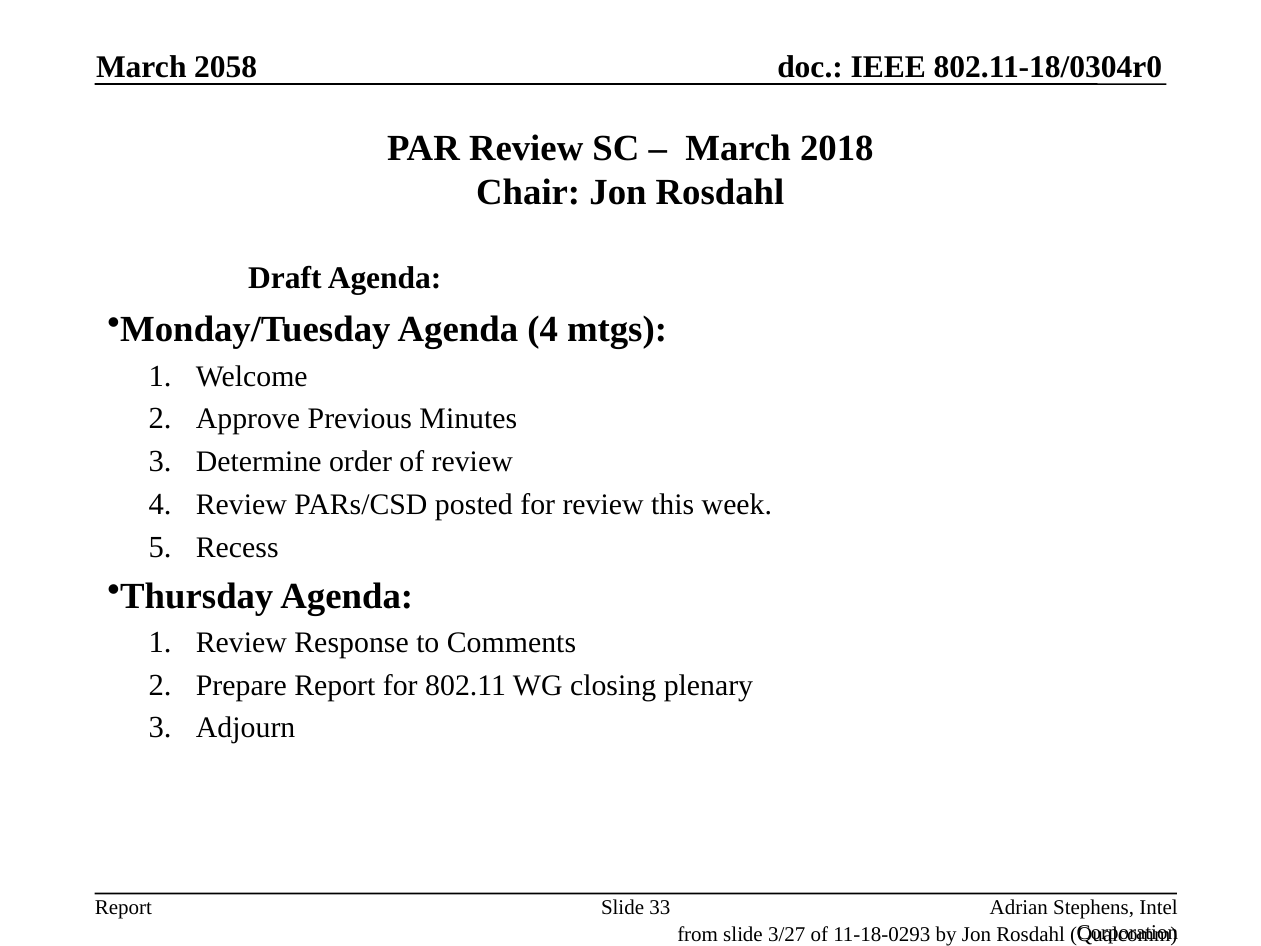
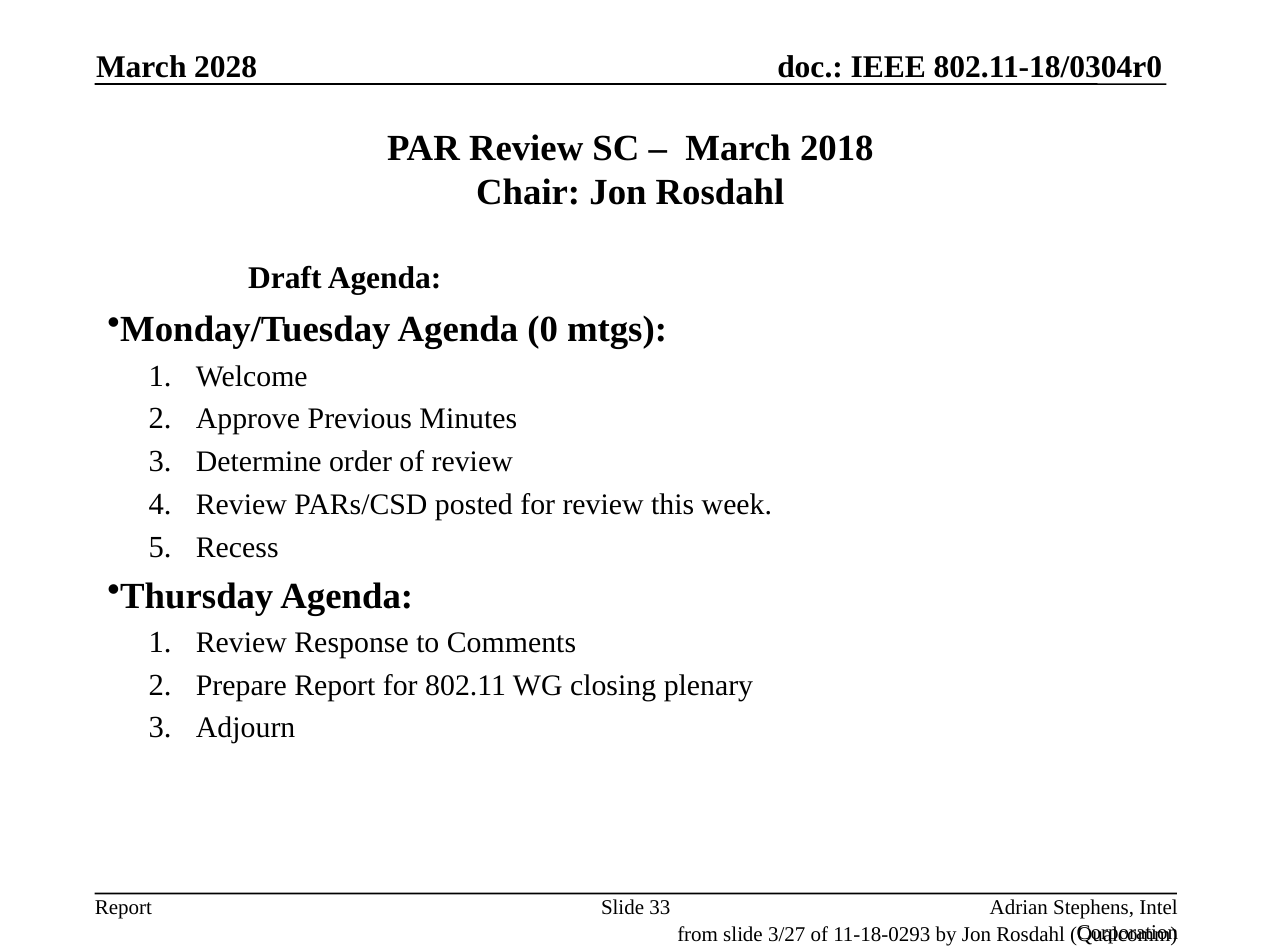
2058: 2058 -> 2028 (226, 67)
Agenda 4: 4 -> 0 (543, 330)
